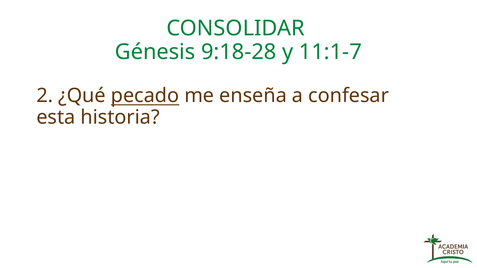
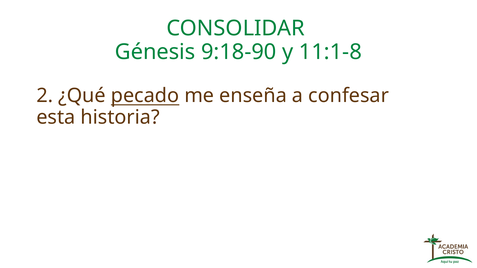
9:18-28: 9:18-28 -> 9:18-90 (239, 52)
11:1-7: 11:1-7 -> 11:1-8 (330, 52)
